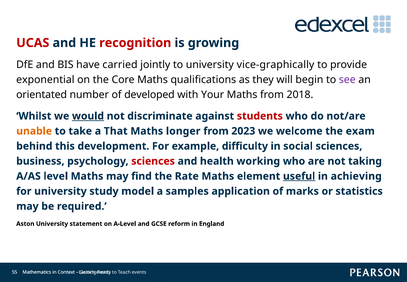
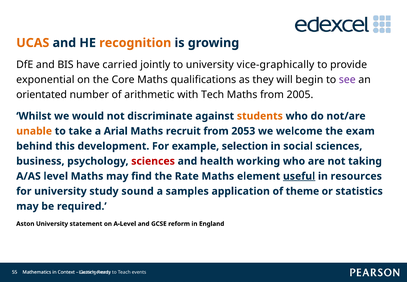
UCAS colour: red -> orange (33, 43)
recognition colour: red -> orange (135, 43)
developed: developed -> arithmetic (149, 95)
Your: Your -> Tech (213, 95)
2018: 2018 -> 2005 (300, 95)
would underline: present -> none (88, 116)
students colour: red -> orange (260, 116)
That: That -> Arial (116, 131)
longer: longer -> recruit (183, 131)
2023: 2023 -> 2053 (243, 131)
difficulty: difficulty -> selection (245, 146)
achieving: achieving -> resources (356, 176)
model: model -> sound (138, 191)
marks: marks -> theme (302, 191)
